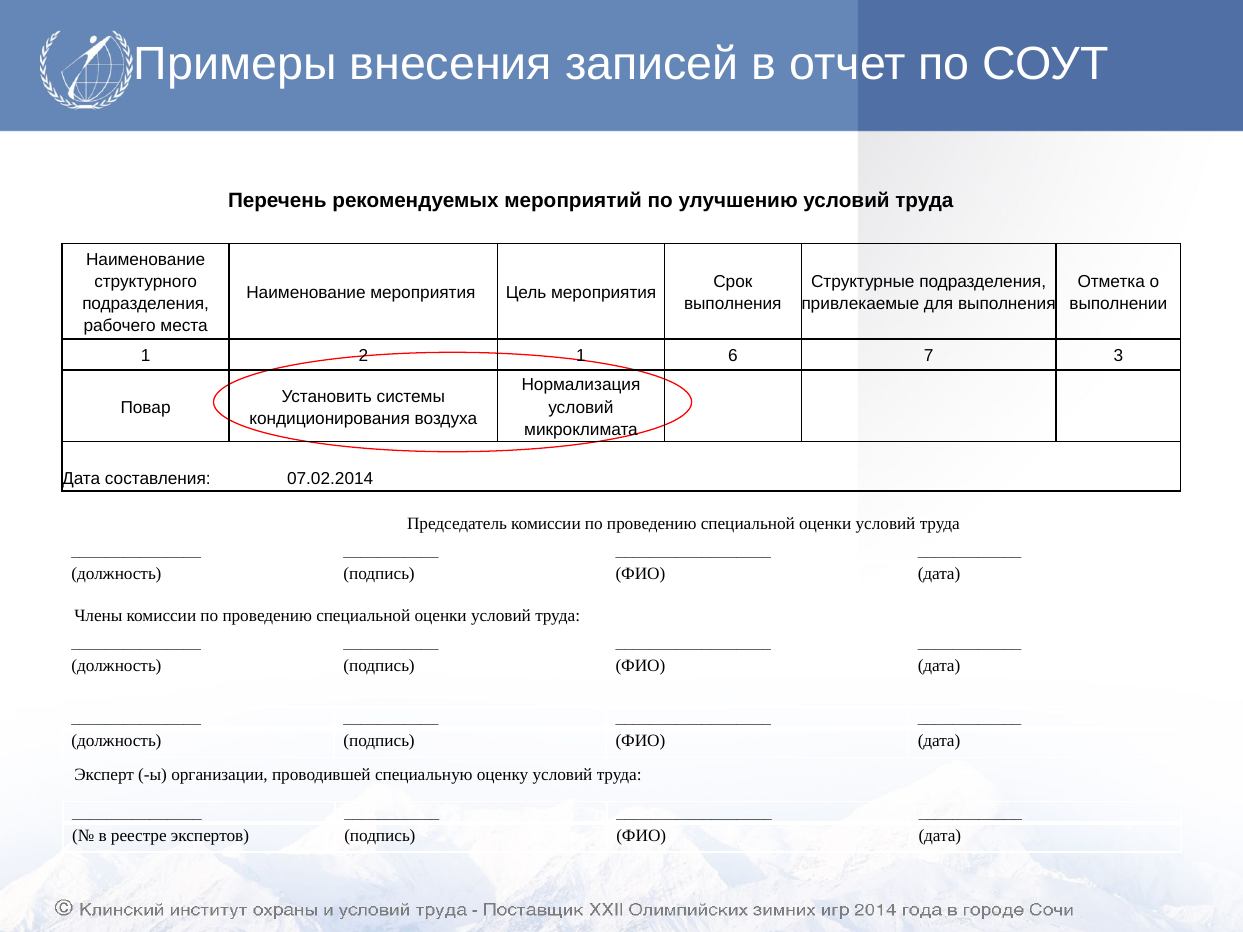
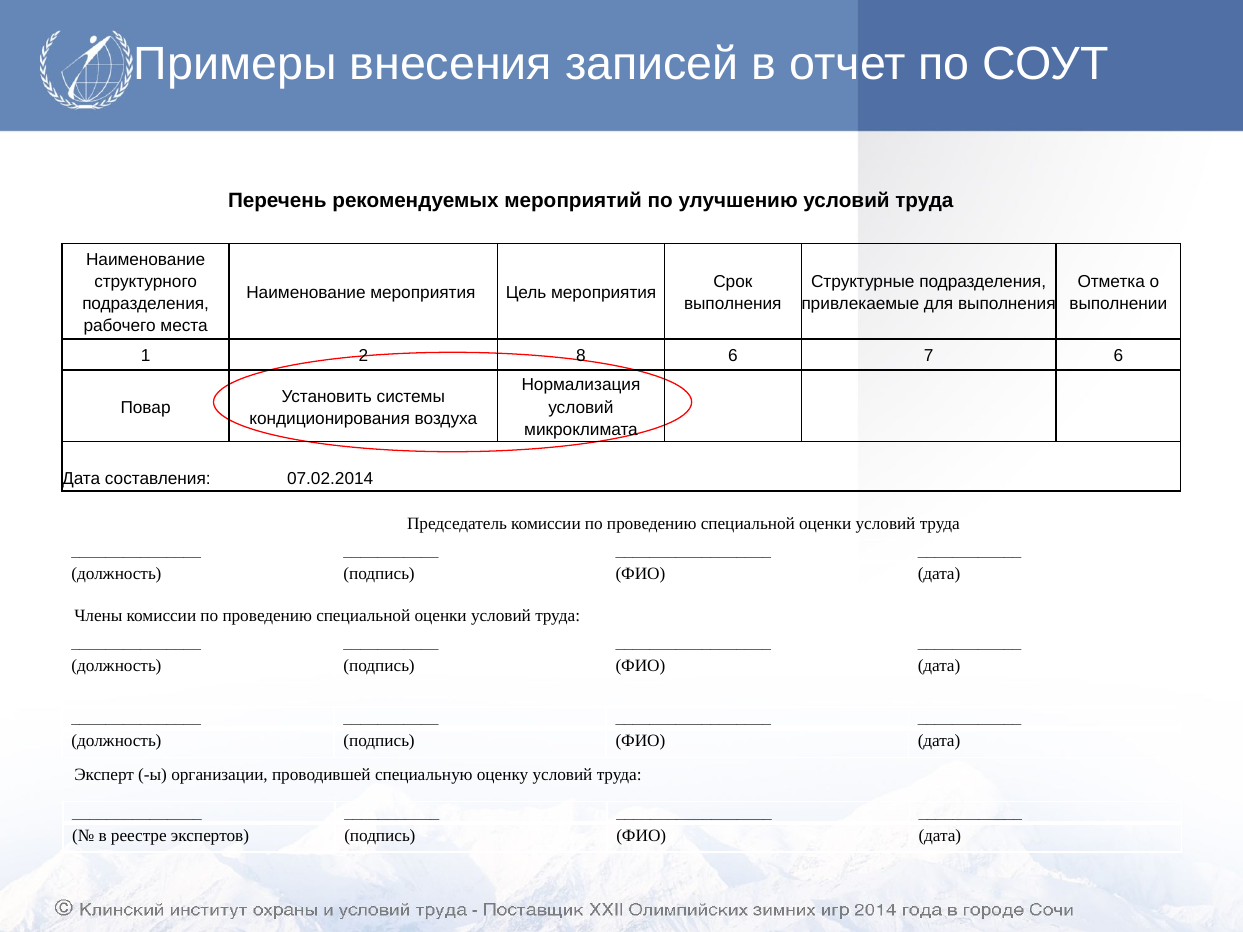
2 1: 1 -> 8 (581, 356)
7 3: 3 -> 6 (1118, 356)
